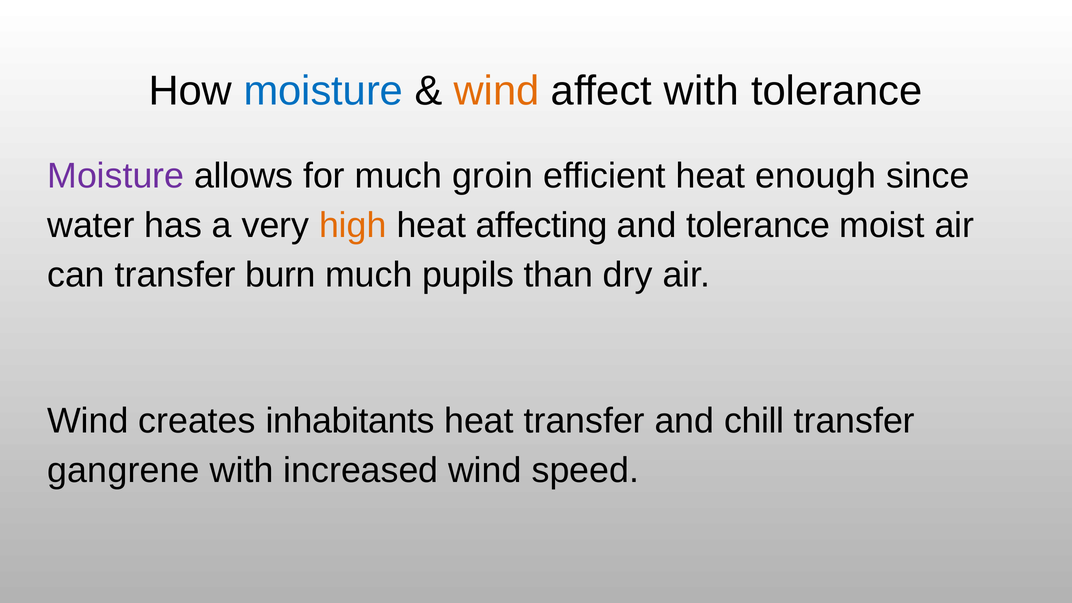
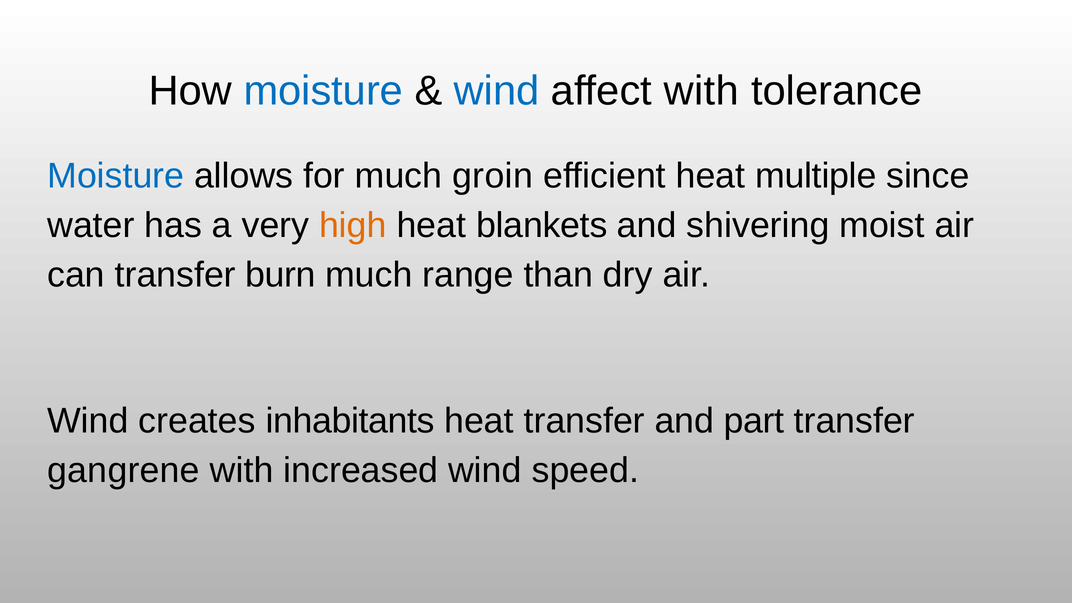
wind colour: orange -> blue (497, 91)
Moisture colour: purple -> blue (116, 176)
enough: enough -> multiple (816, 176)
affecting: affecting -> blankets (542, 225)
and tolerance: tolerance -> shivering (758, 225)
pupils: pupils -> range (468, 275)
chill: chill -> part (754, 421)
